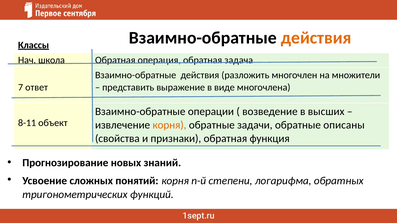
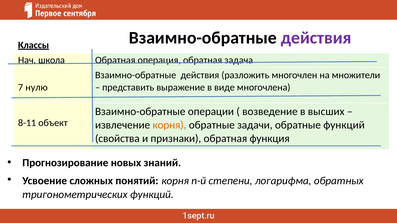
действия colour: orange -> purple (316, 38)
ответ: ответ -> нулю (37, 87)
обратные описаны: описаны -> функций (344, 125)
